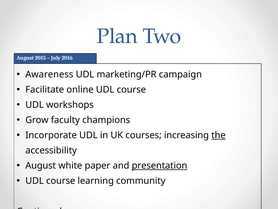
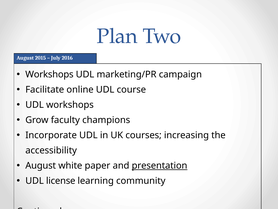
Awareness: Awareness -> Workshops (49, 74)
the underline: present -> none (218, 135)
course: course -> license (61, 180)
